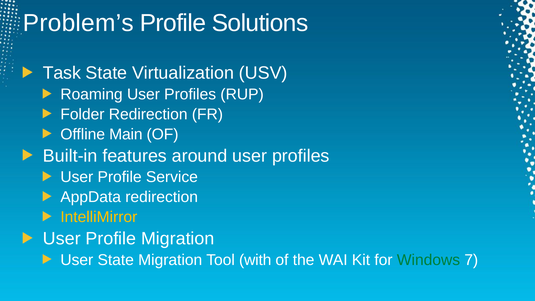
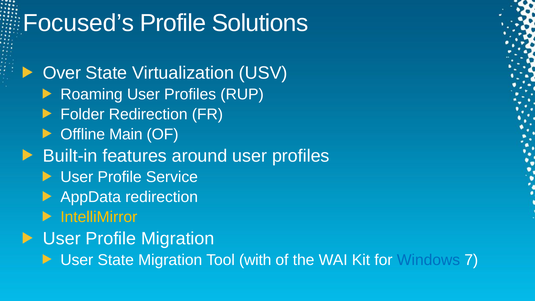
Problem’s: Problem’s -> Focused’s (78, 23)
Task: Task -> Over (62, 73)
Windows colour: green -> blue (428, 260)
